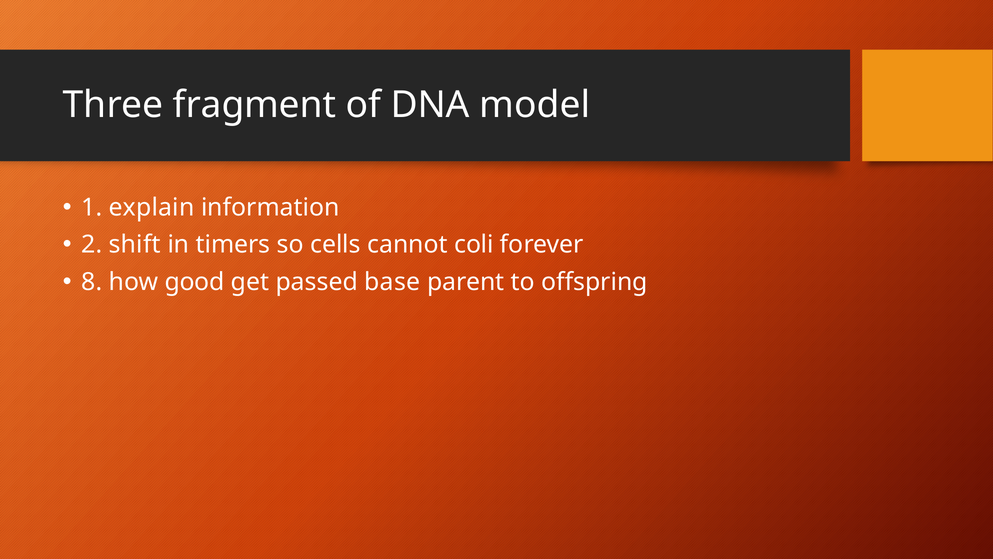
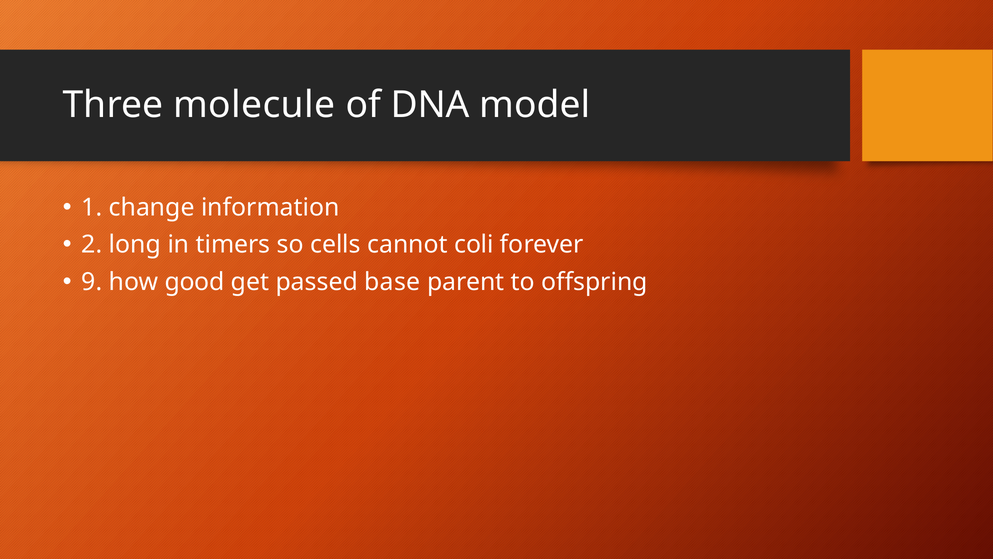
fragment: fragment -> molecule (254, 105)
explain: explain -> change (152, 207)
shift: shift -> long (135, 244)
8: 8 -> 9 (92, 282)
